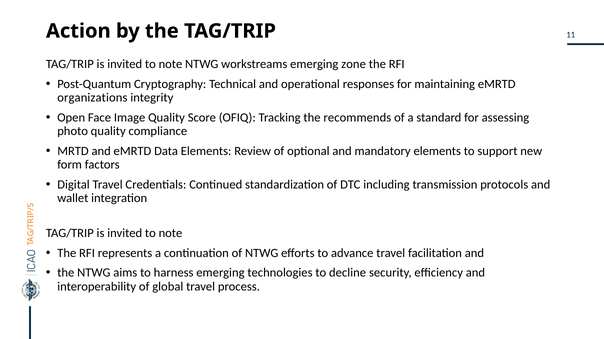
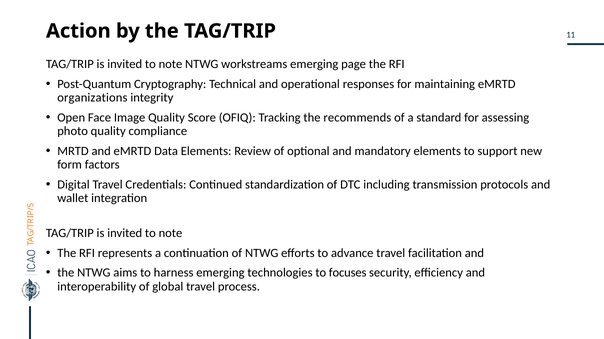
zone: zone -> page (354, 64)
decline: decline -> focuses (348, 273)
